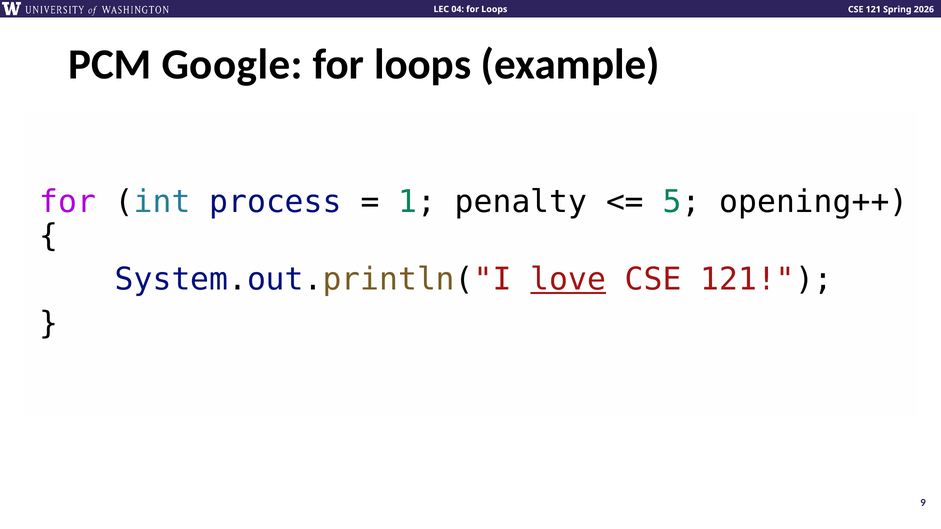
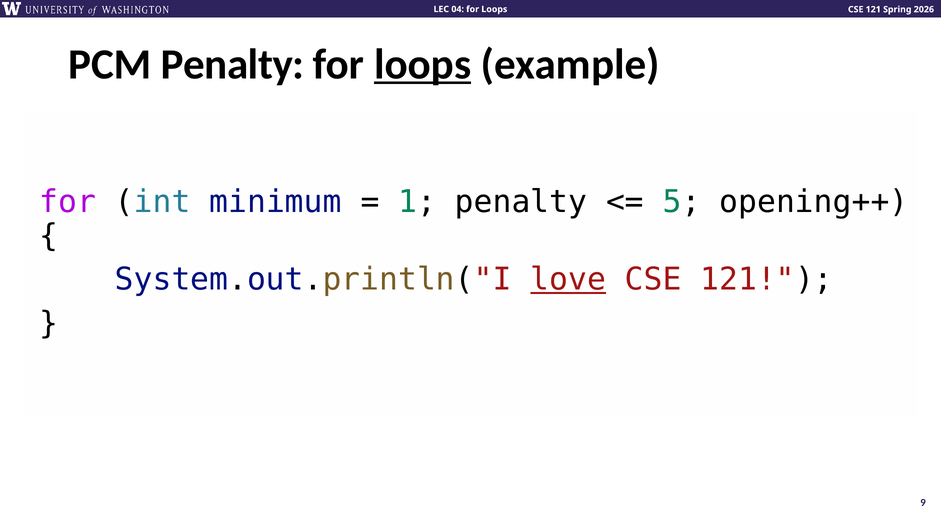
PCM Google: Google -> Penalty (232, 64)
loops underline: none -> present (423, 64)
process: process -> minimum (275, 202)
